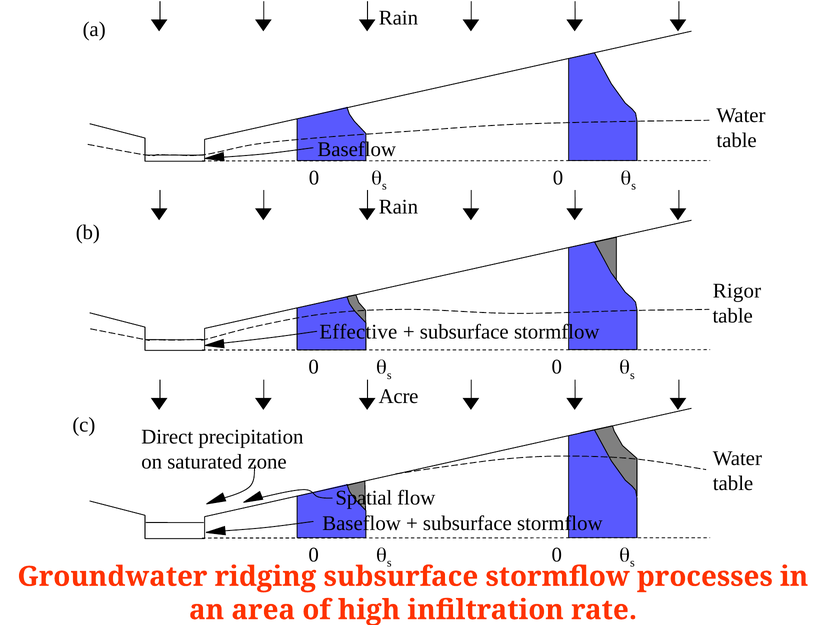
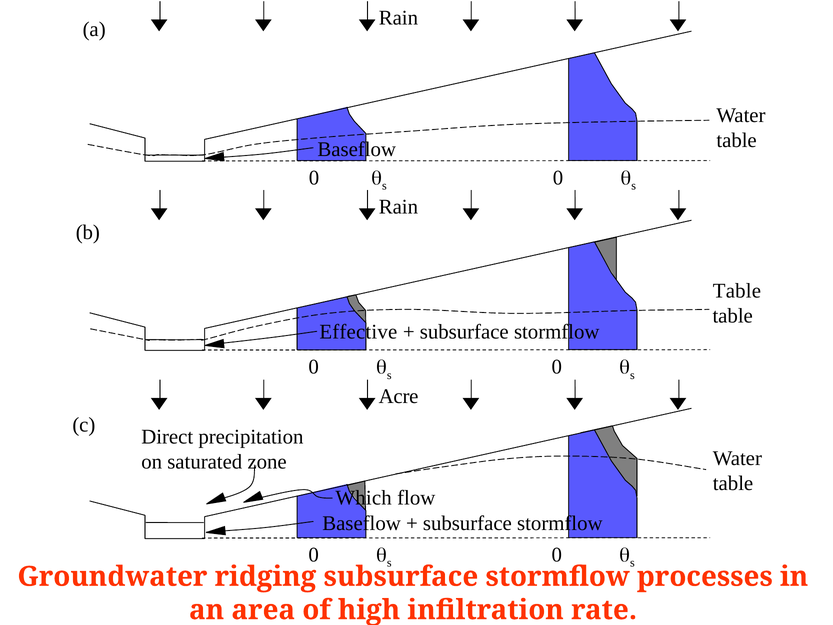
Rigor: Rigor -> Table (737, 291)
Spatial: Spatial -> Which (364, 498)
